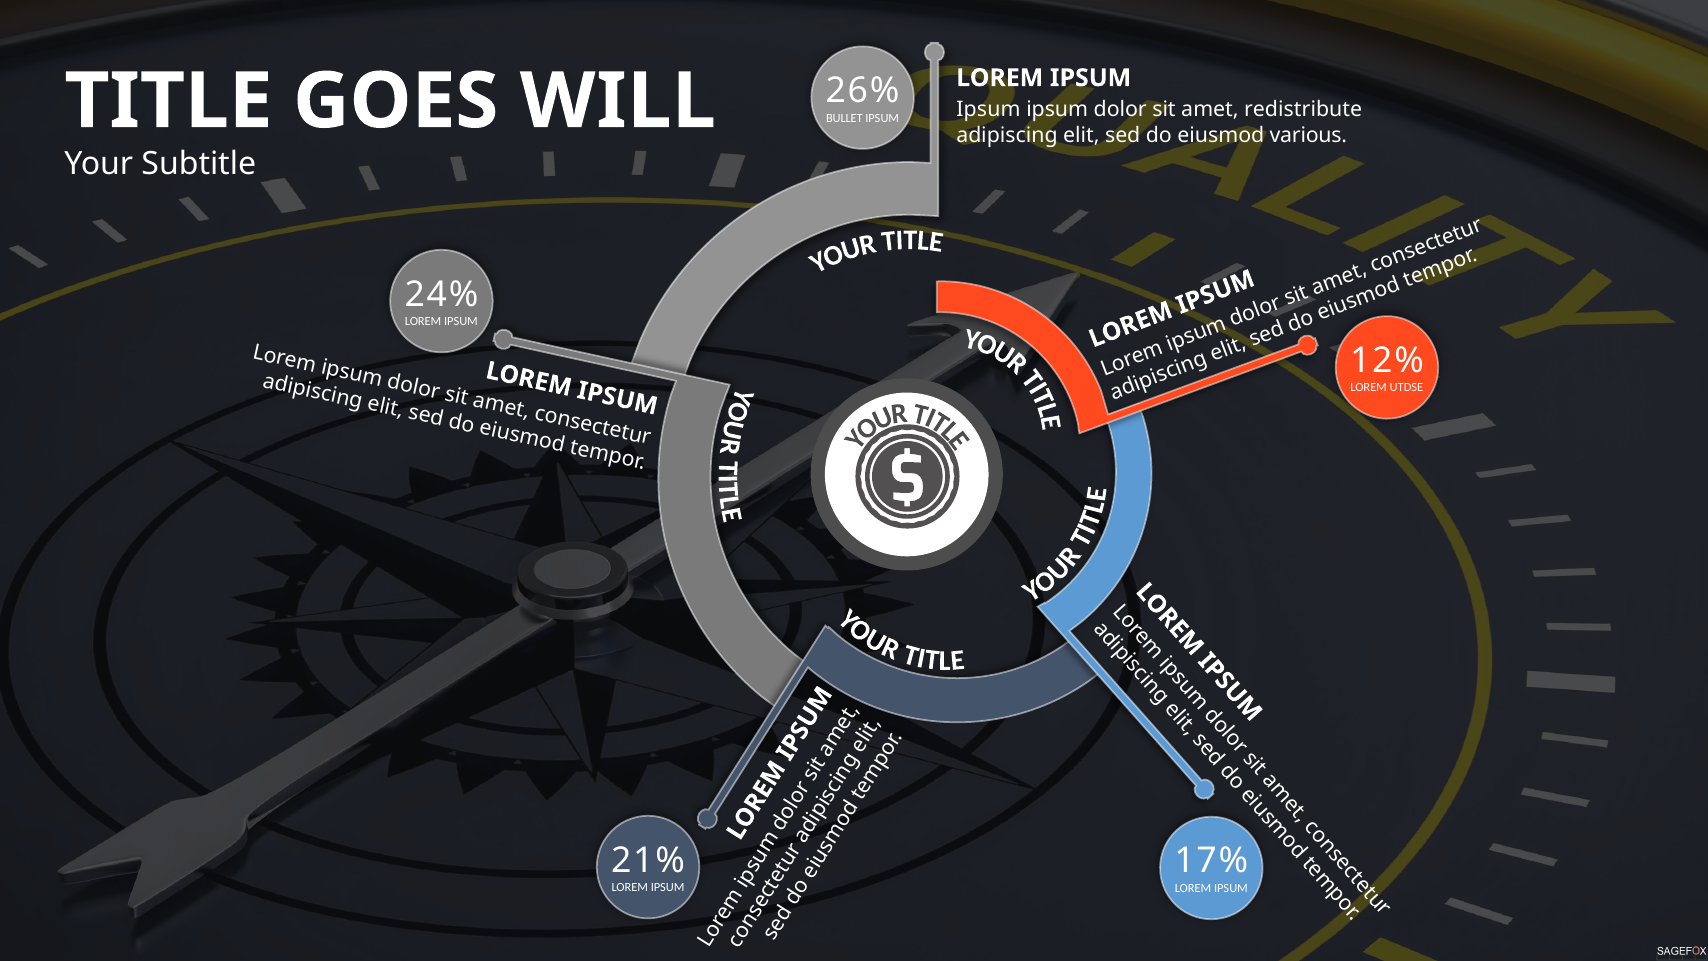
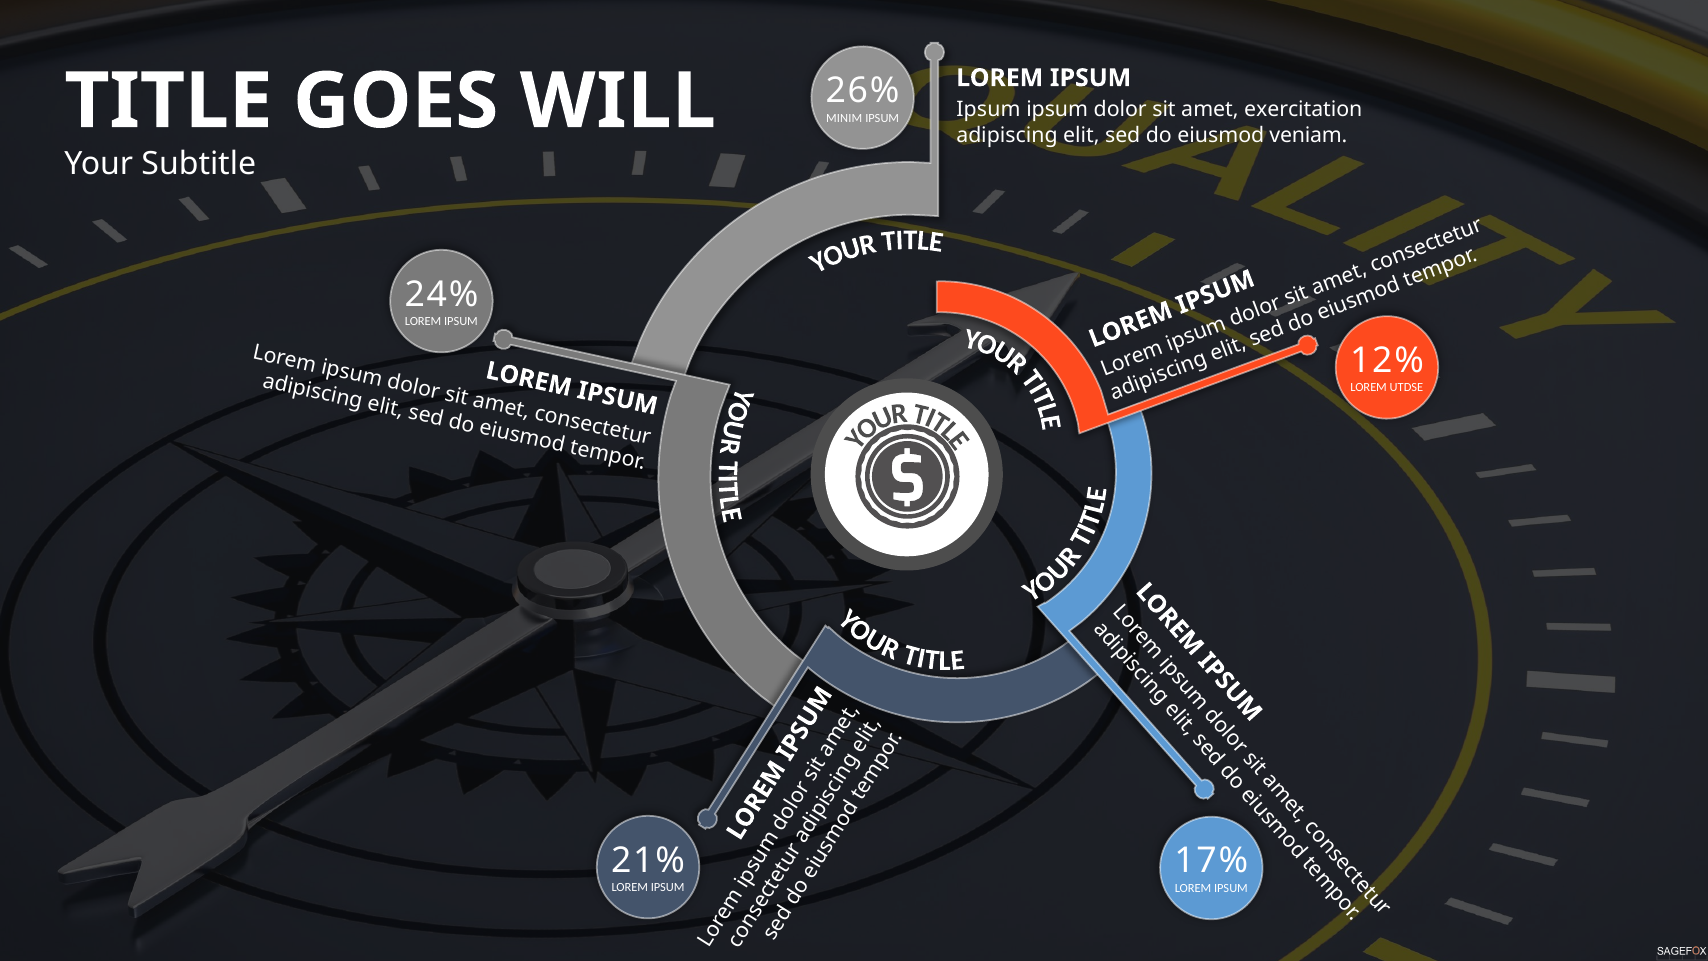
redistribute: redistribute -> exercitation (1303, 110)
BULLET: BULLET -> MINIM (844, 118)
various: various -> veniam (1308, 135)
